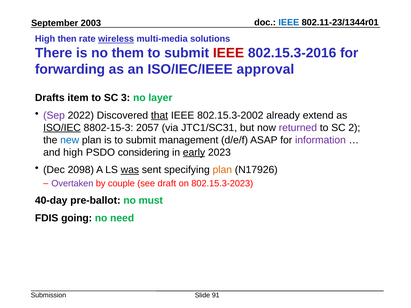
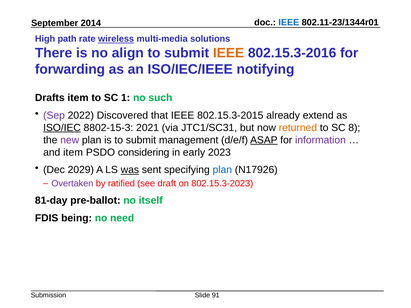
2003: 2003 -> 2014 (91, 23)
then: then -> path (67, 39)
them: them -> align (128, 53)
IEEE colour: red -> orange (229, 53)
approval: approval -> notifying (265, 69)
3: 3 -> 1 (126, 98)
layer: layer -> such (160, 98)
that underline: present -> none (160, 115)
802.15.3-2002: 802.15.3-2002 -> 802.15.3-2015 (230, 115)
2057: 2057 -> 2021 (148, 128)
returned colour: purple -> orange (298, 128)
2: 2 -> 8 (354, 128)
new colour: blue -> purple (70, 140)
ASAP underline: none -> present (264, 140)
and high: high -> item (73, 152)
early underline: present -> none (194, 152)
2098: 2098 -> 2029 (81, 170)
plan colour: orange -> blue (222, 170)
couple: couple -> ratified (121, 184)
40-day: 40-day -> 81-day (51, 201)
must: must -> itself (151, 201)
going: going -> being (77, 218)
